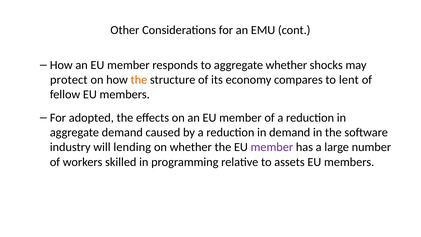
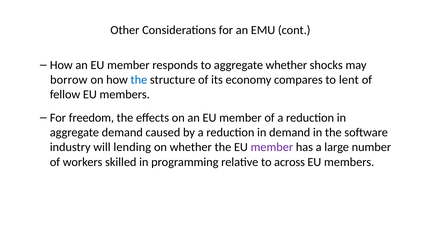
protect: protect -> borrow (69, 80)
the colour: orange -> blue (139, 80)
adopted: adopted -> freedom (91, 118)
assets: assets -> across (290, 162)
